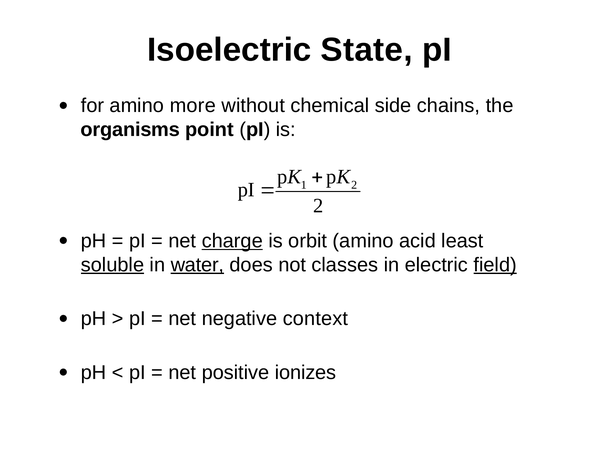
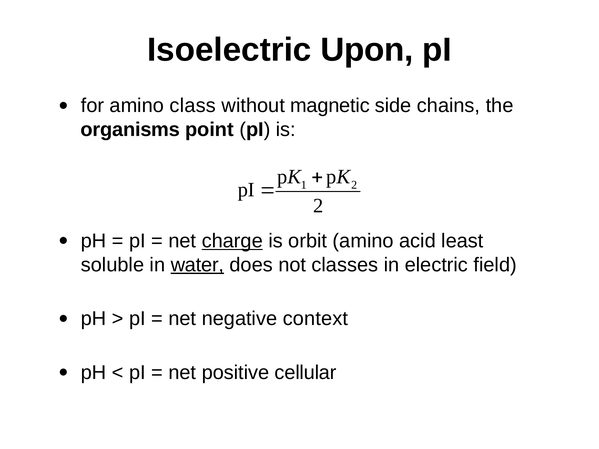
State: State -> Upon (367, 50)
more: more -> class (193, 106)
chemical: chemical -> magnetic (330, 106)
soluble underline: present -> none (112, 265)
field underline: present -> none (495, 265)
ionizes: ionizes -> cellular (306, 373)
